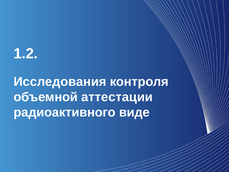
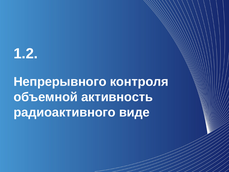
Исследования: Исследования -> Непрерывного (60, 82)
аттестации: аттестации -> активность (117, 97)
